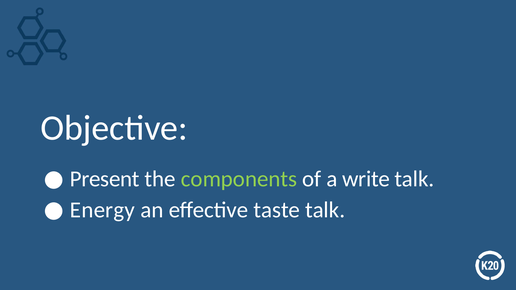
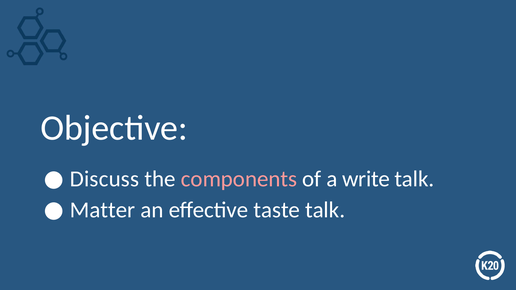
Present: Present -> Discuss (104, 179)
components colour: light green -> pink (239, 179)
Energy: Energy -> Matter (103, 210)
